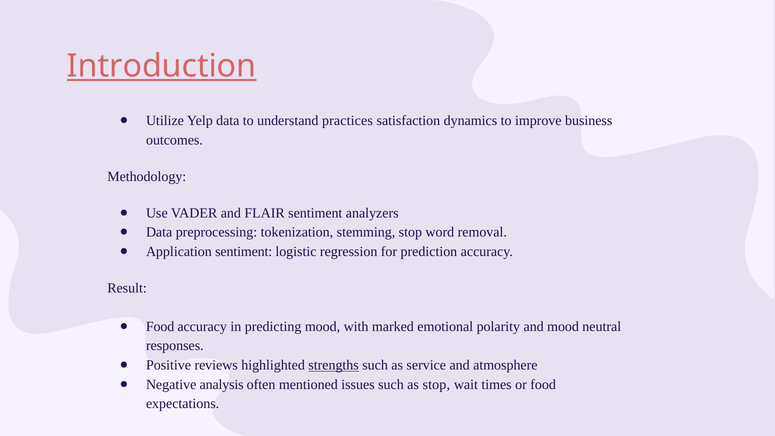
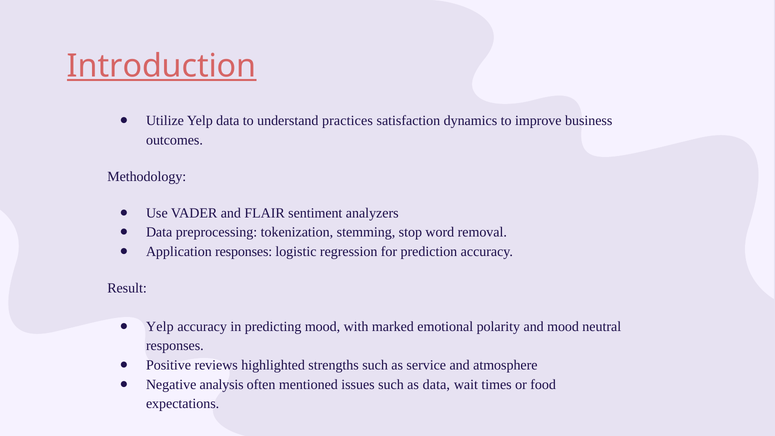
Application sentiment: sentiment -> responses (244, 252)
Food: Food -> Yelp (160, 326)
strengths underline: present -> none (334, 365)
as stop: stop -> data (436, 384)
